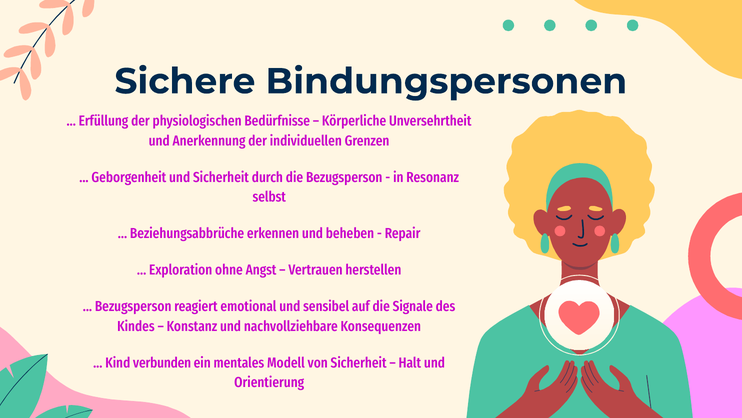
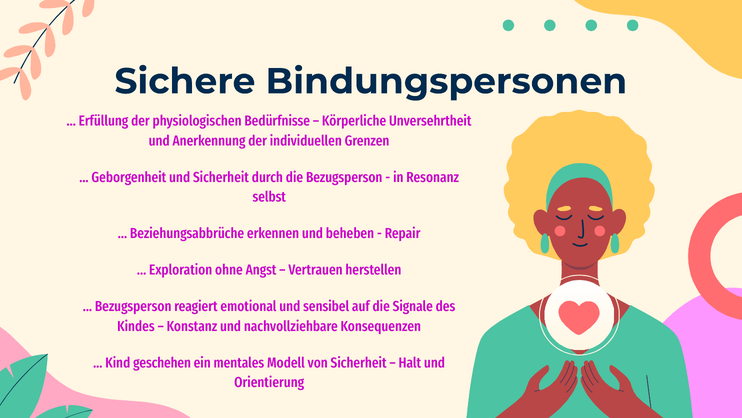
verbunden: verbunden -> geschehen (162, 362)
